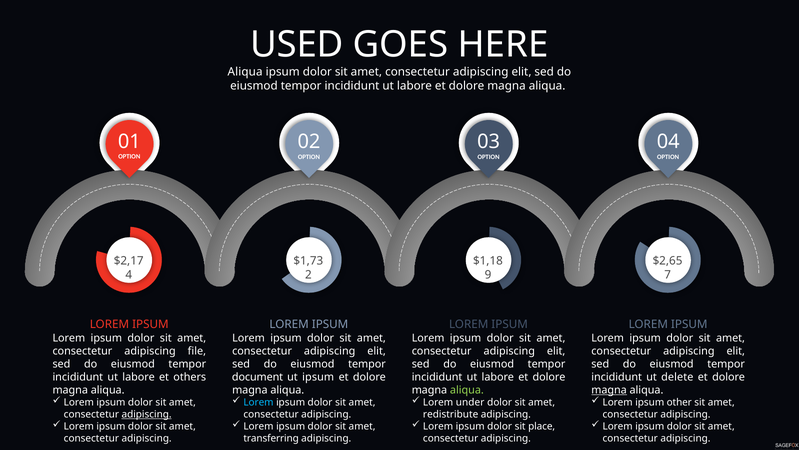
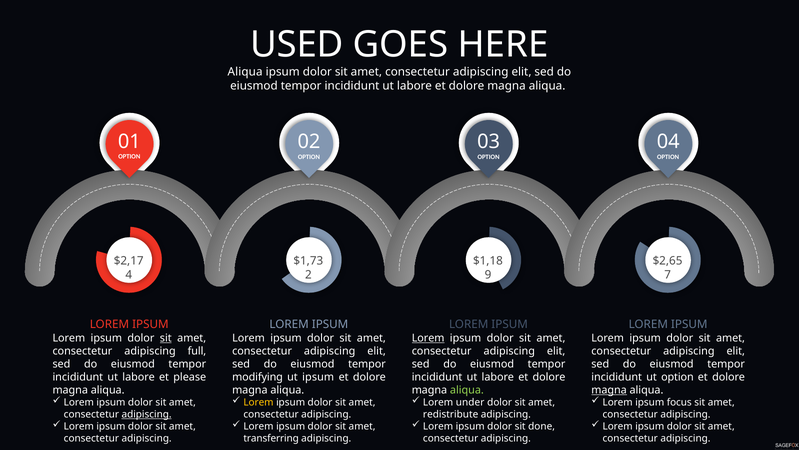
sit underline: none -> present (166, 338)
Lorem underline: none -> present (428, 338)
file: file -> full (197, 351)
others: others -> please (190, 377)
document: document -> modifying (258, 377)
ut delete: delete -> option (677, 377)
Lorem colour: light blue -> yellow (258, 402)
other: other -> focus (679, 402)
place: place -> done (542, 426)
